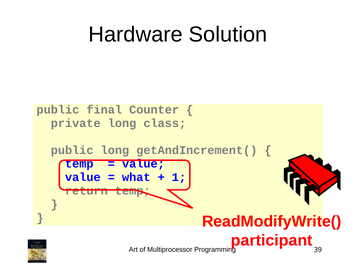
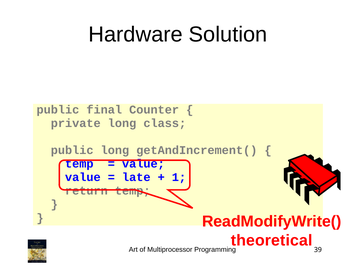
what: what -> late (136, 177)
participant: participant -> theoretical (272, 240)
